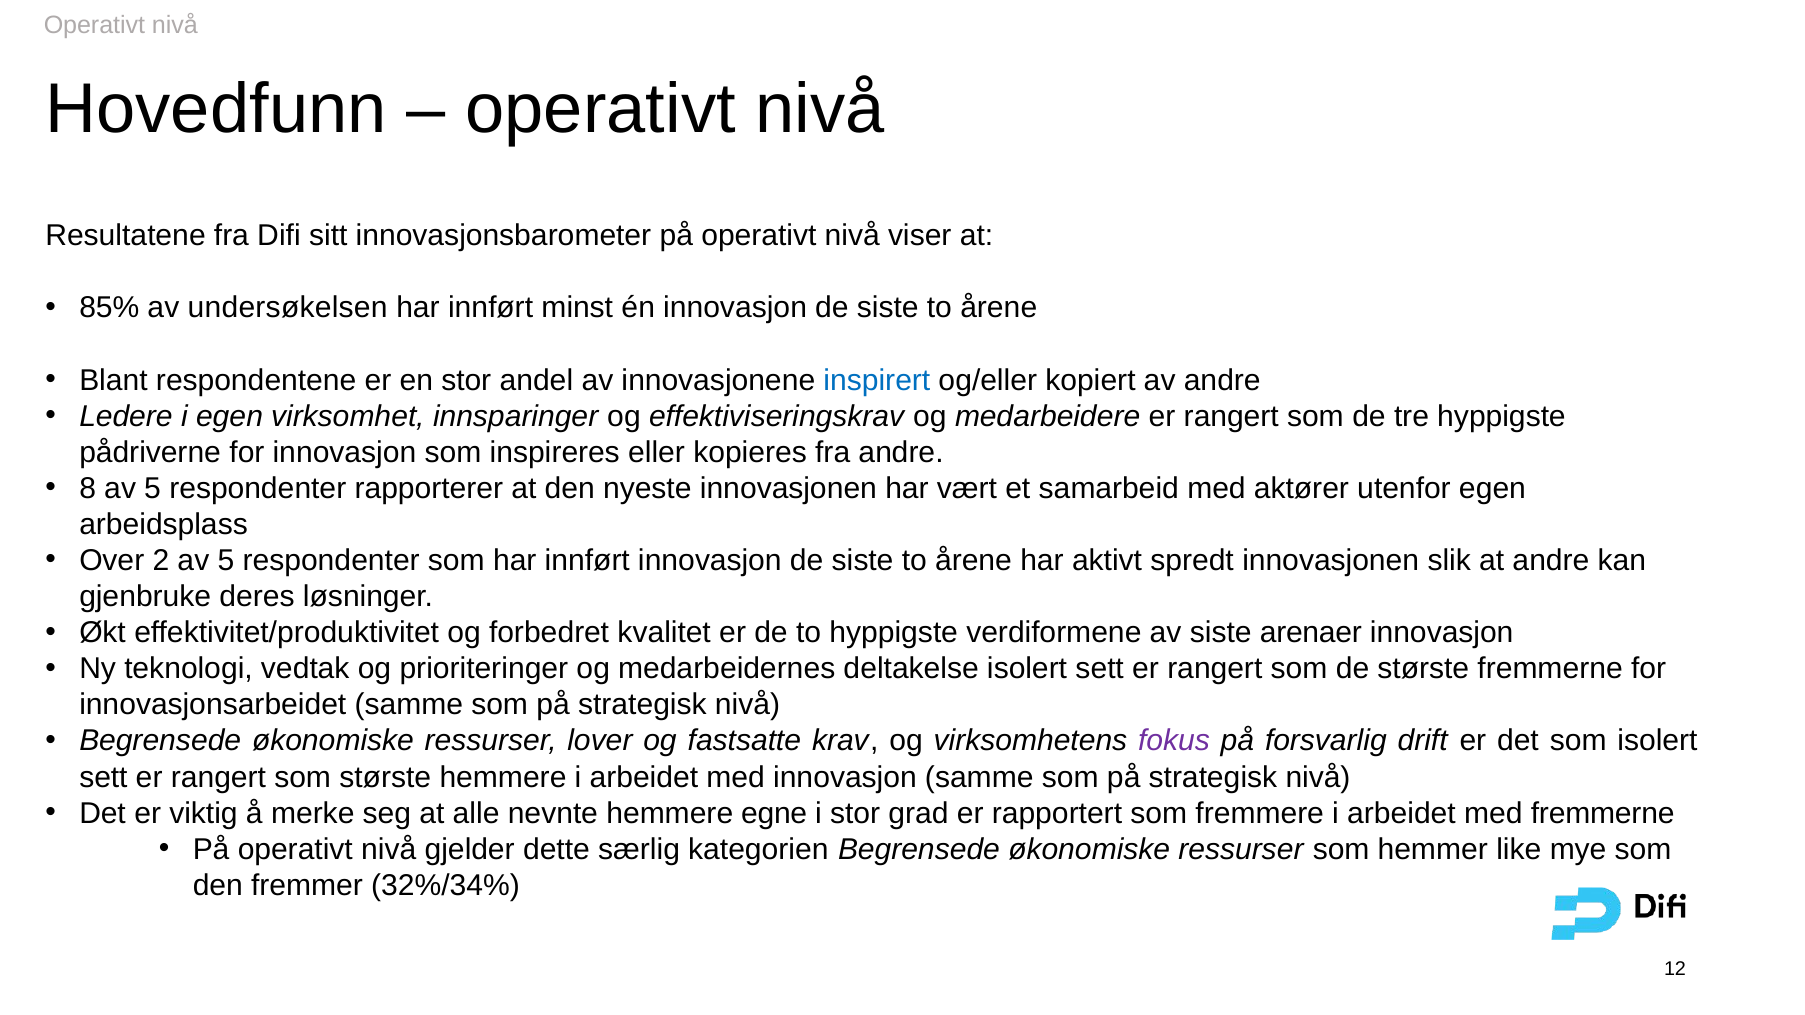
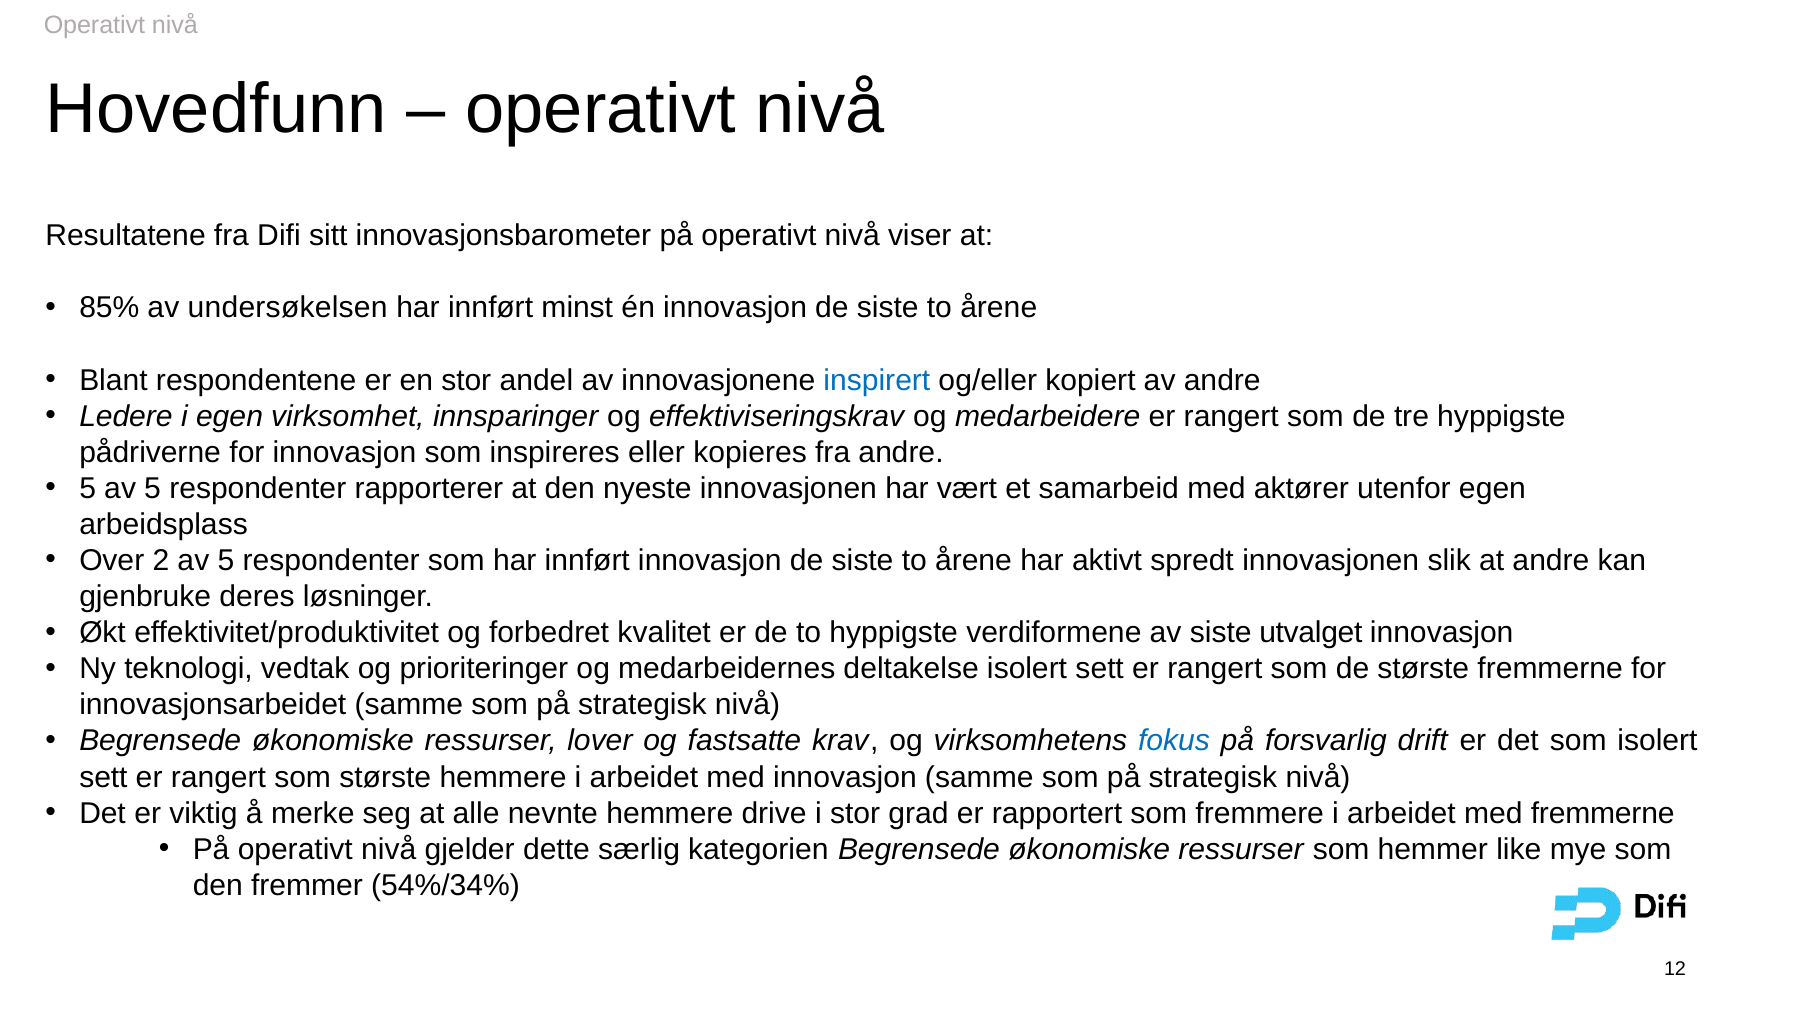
8: 8 -> 5 (88, 489)
arenaer: arenaer -> utvalget (1311, 633)
fokus colour: purple -> blue (1174, 741)
egne: egne -> drive (774, 813)
32%/34%: 32%/34% -> 54%/34% (446, 886)
